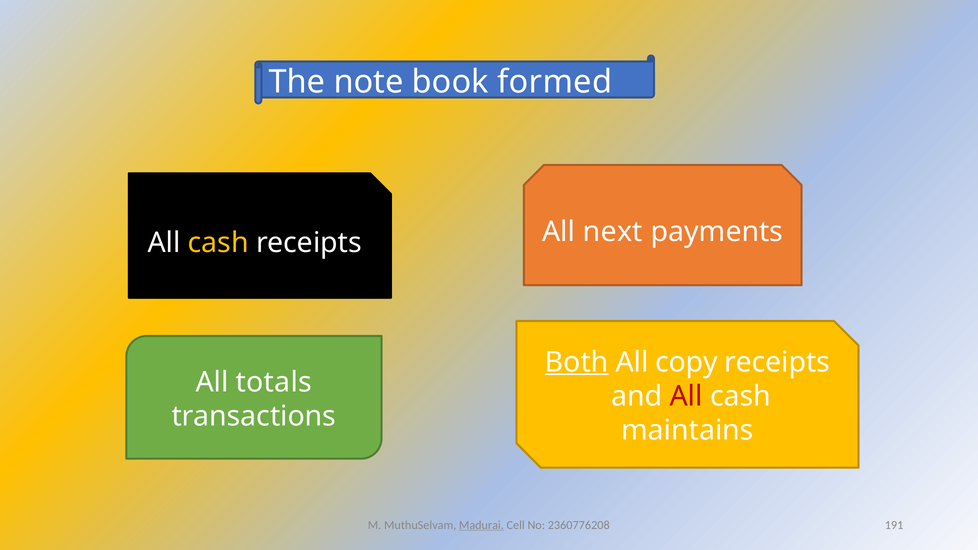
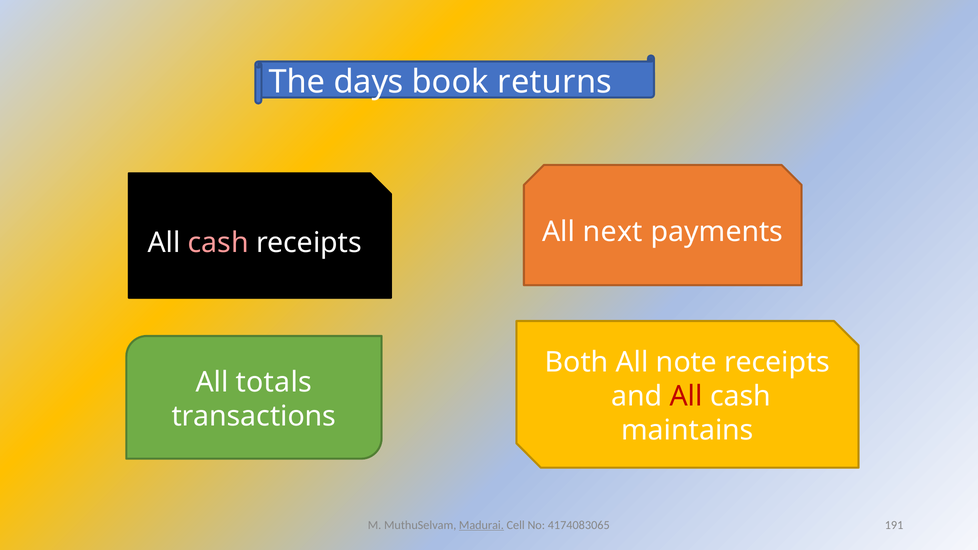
note: note -> days (369, 82)
formed: formed -> returns (555, 82)
cash colour: yellow -> pink (218, 243)
Both underline: present -> none (577, 362)
copy: copy -> note (686, 362)
2360776208: 2360776208 -> 4174083065 (579, 525)
